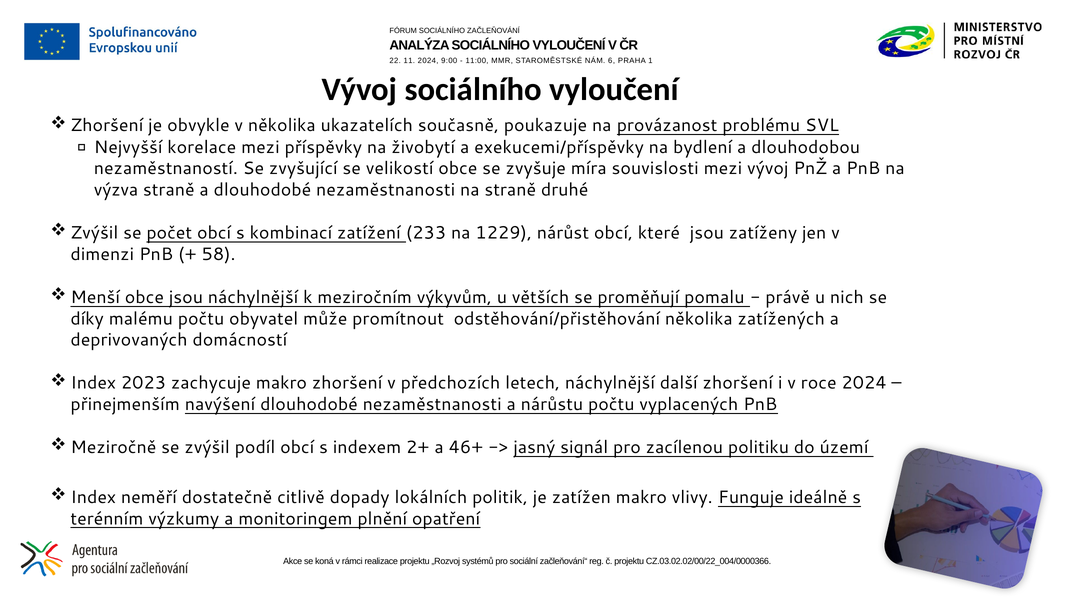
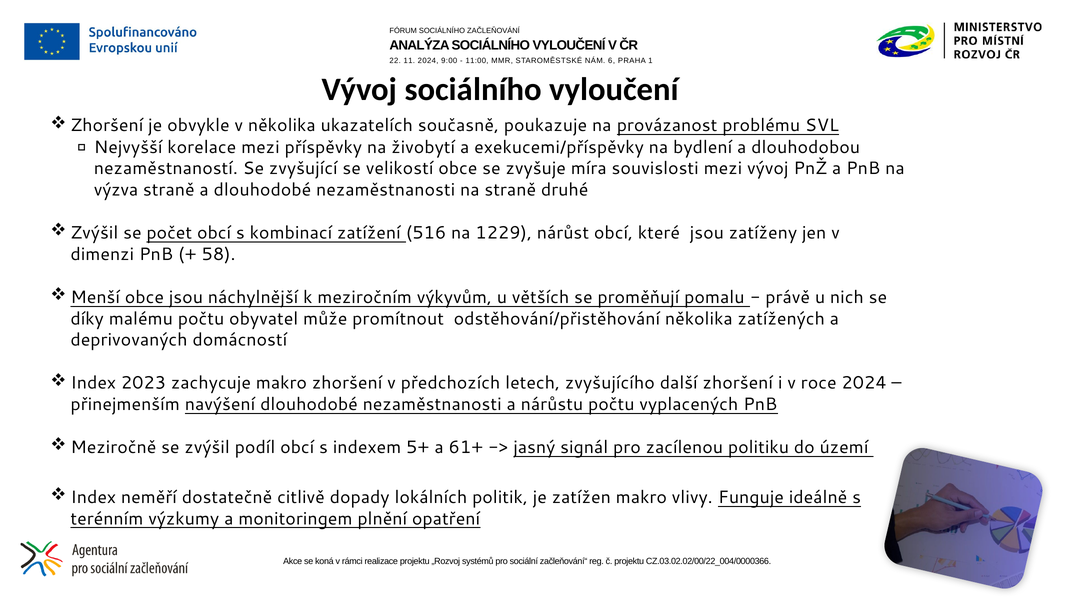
233: 233 -> 516 (426, 233)
letech náchylnější: náchylnější -> zvyšujícího (610, 383)
2+: 2+ -> 5+ (418, 448)
46+: 46+ -> 61+ (466, 448)
